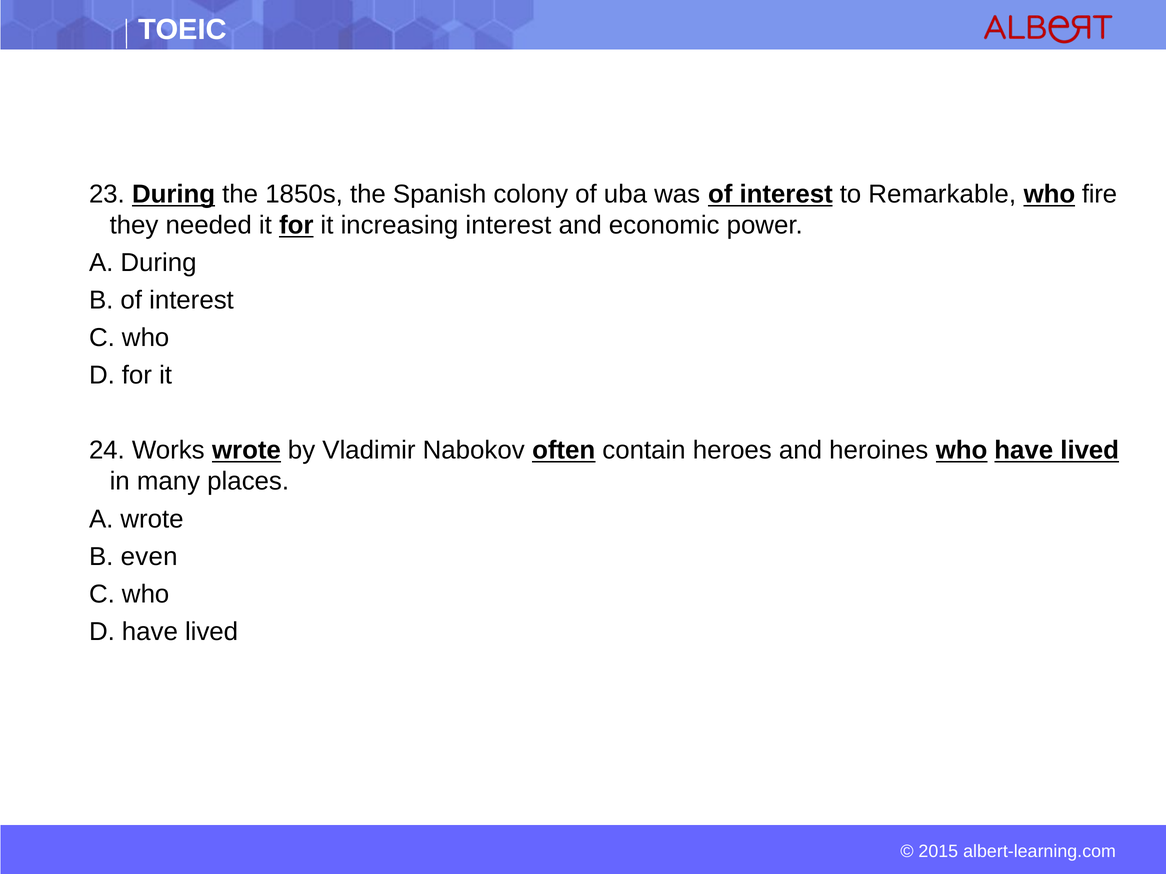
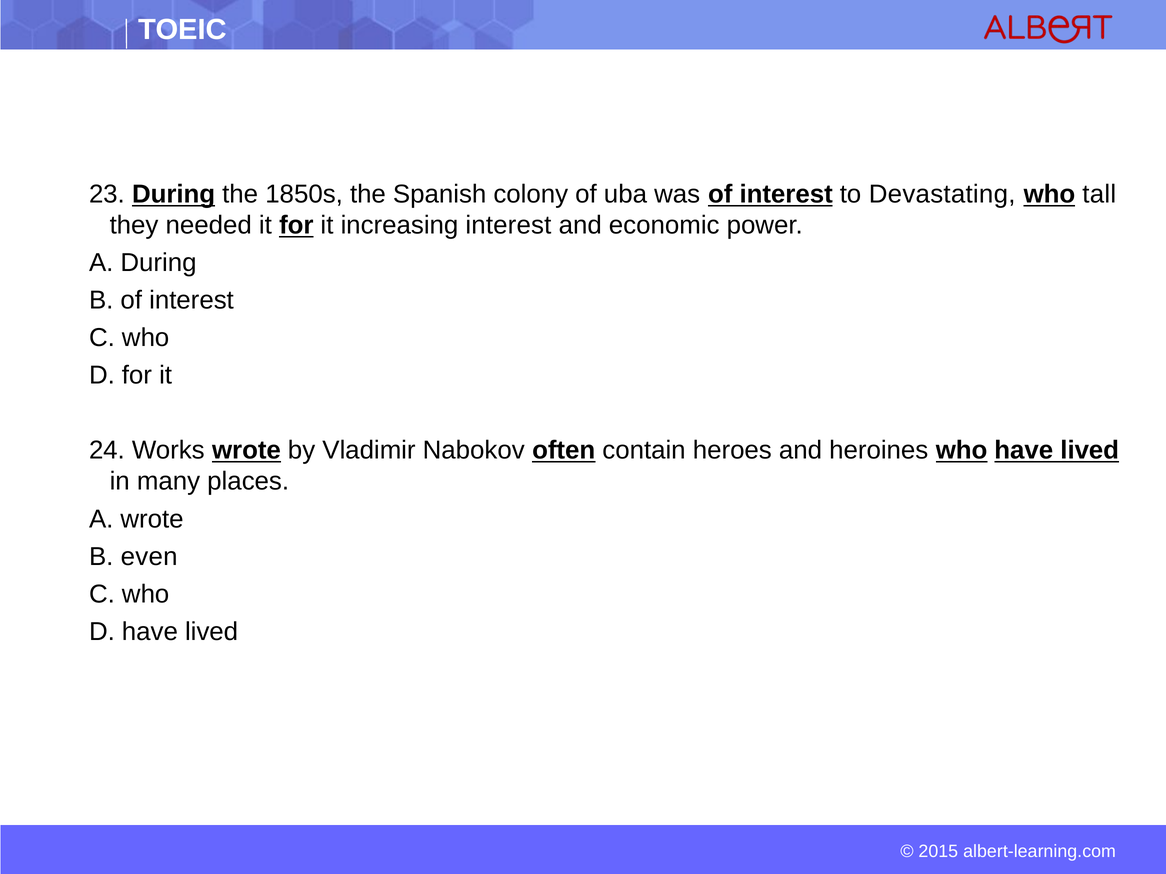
Remarkable: Remarkable -> Devastating (942, 194)
fire: fire -> tall (1099, 194)
